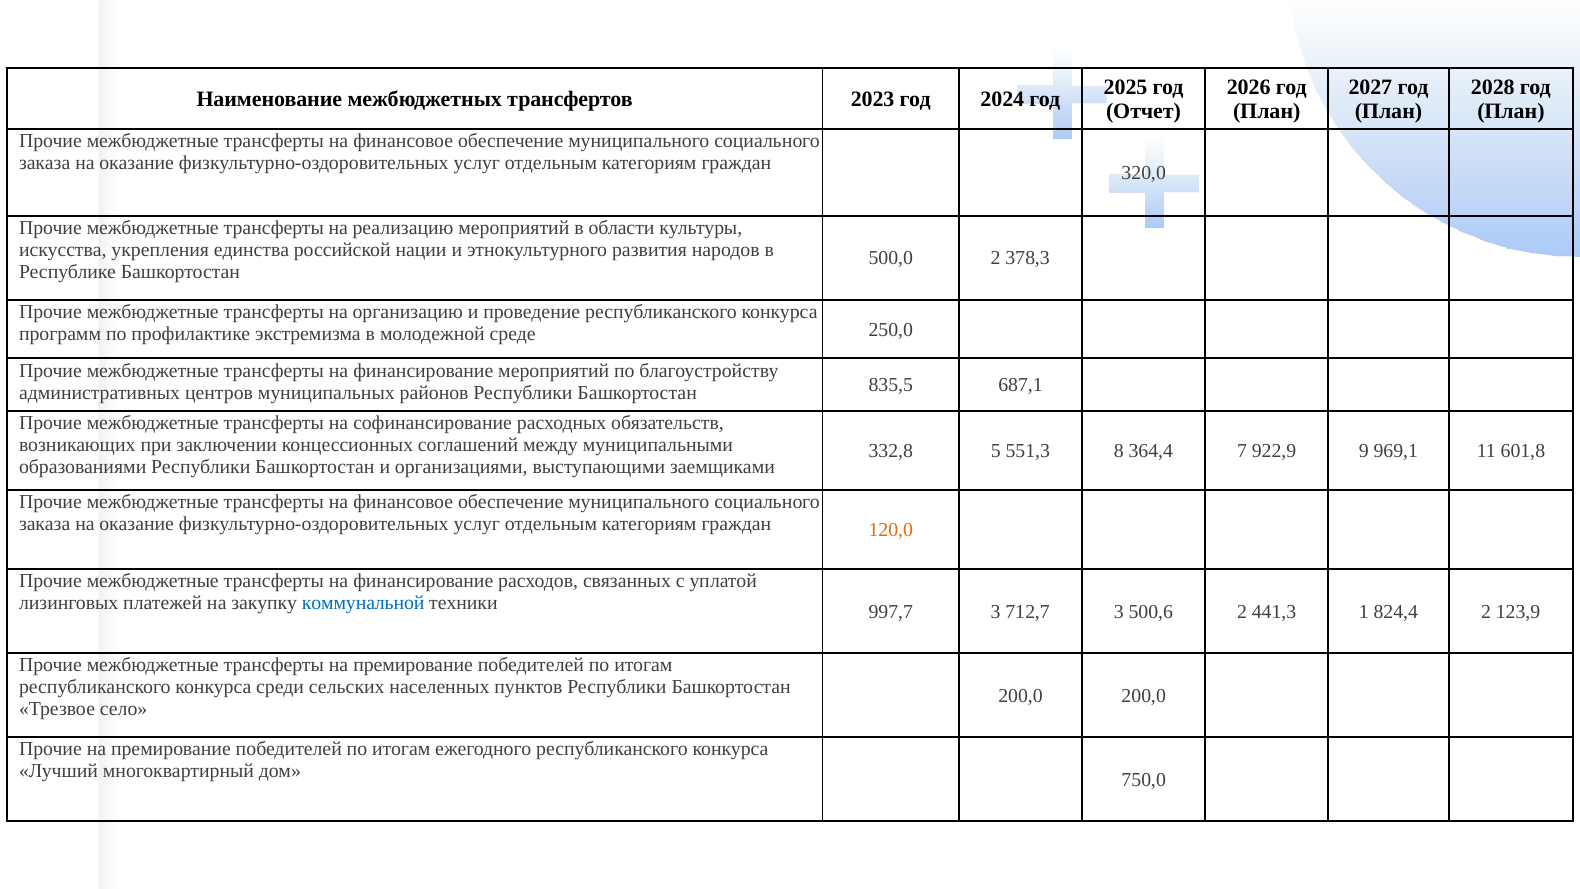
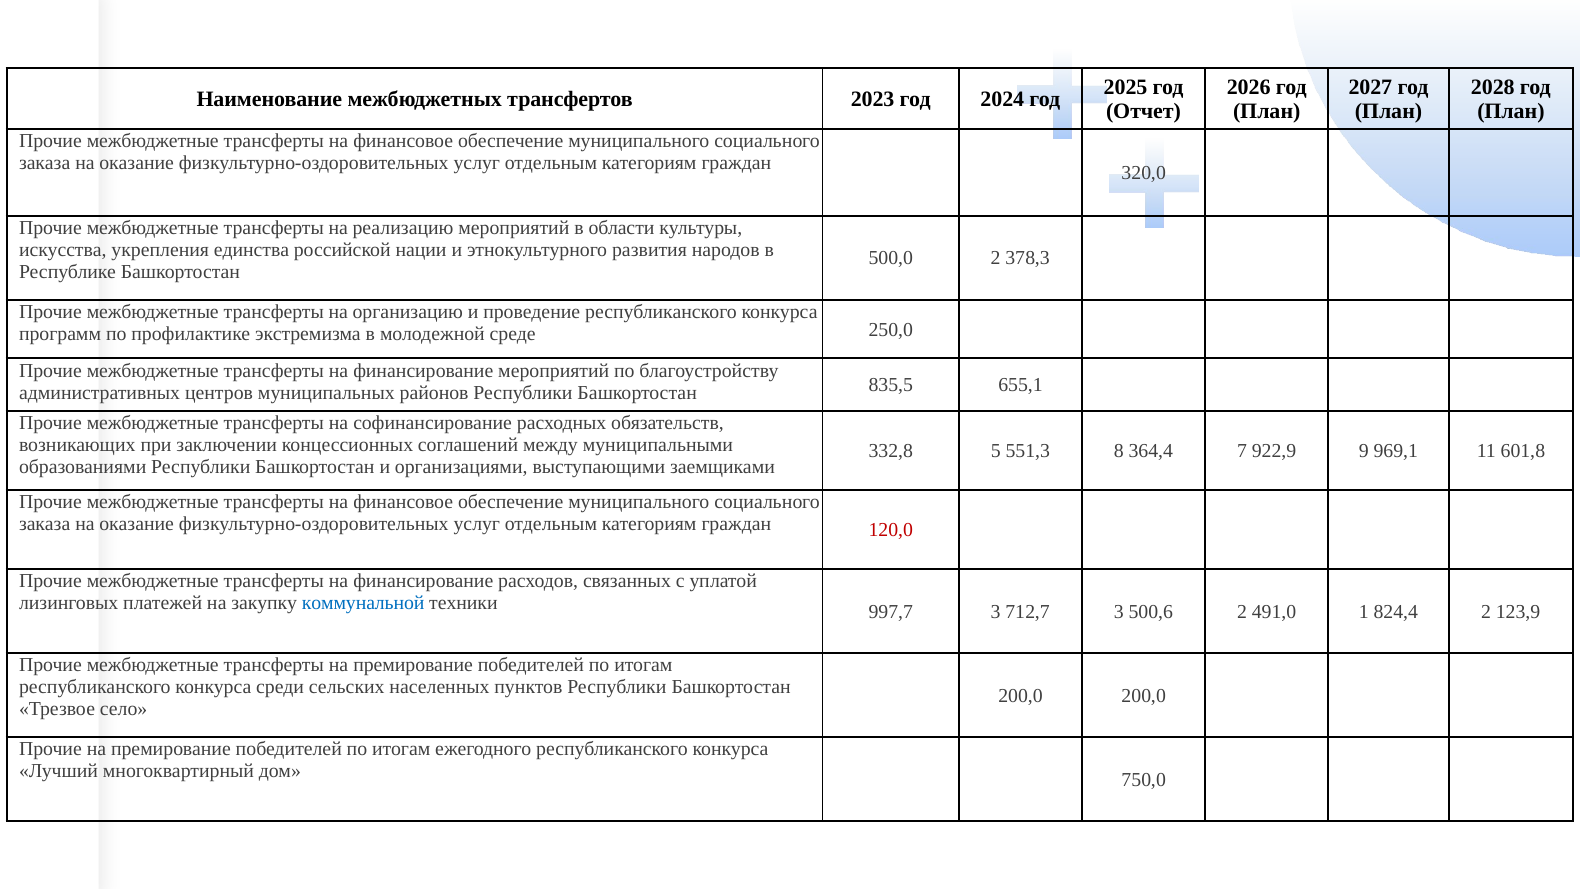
687,1: 687,1 -> 655,1 (1020, 385)
120,0 colour: orange -> red (891, 530)
441,3: 441,3 -> 491,0 (1274, 612)
